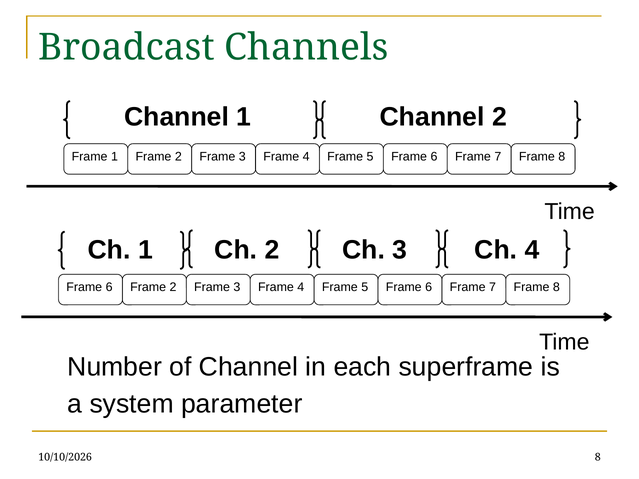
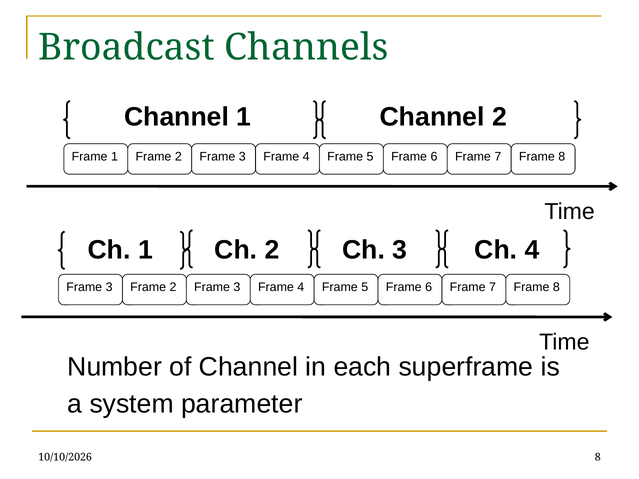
6: 6 -> 3 (109, 287)
